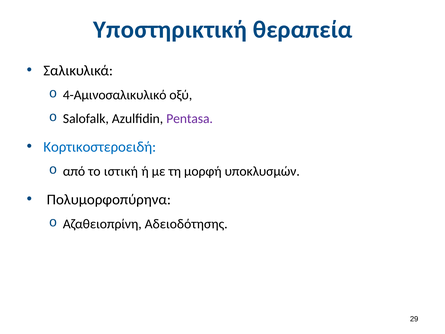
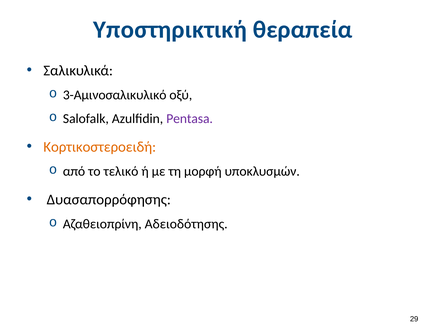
4-Αμινοσαλικυλικό: 4-Αμινοσαλικυλικό -> 3-Αμινοσαλικυλικό (115, 95)
Κορτικοστεροειδή colour: blue -> orange (100, 147)
ιστική: ιστική -> τελικό (121, 171)
Πολυμορφοπύρηνα: Πολυμορφοπύρηνα -> Δυασαπορρόφησης (109, 199)
